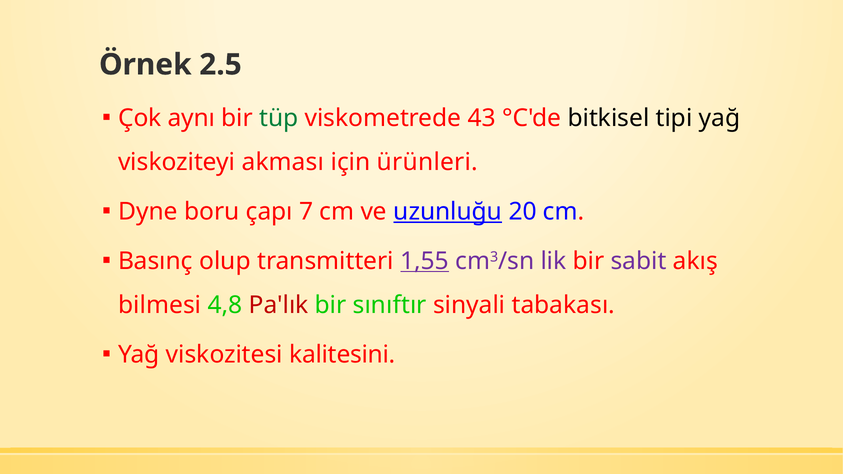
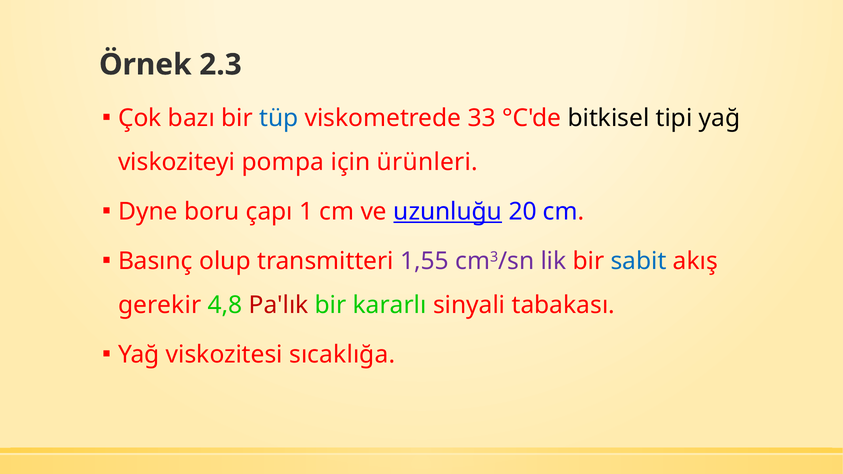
2.5: 2.5 -> 2.3 (220, 65)
aynı: aynı -> bazı (191, 118)
tüp colour: green -> blue (279, 118)
43: 43 -> 33 (482, 118)
akması: akması -> pompa (283, 162)
7: 7 -> 1 (306, 212)
1,55 underline: present -> none (425, 261)
sabit colour: purple -> blue (638, 261)
bilmesi: bilmesi -> gerekir (160, 305)
sınıftır: sınıftır -> kararlı (390, 305)
kalitesini: kalitesini -> sıcaklığa (342, 355)
